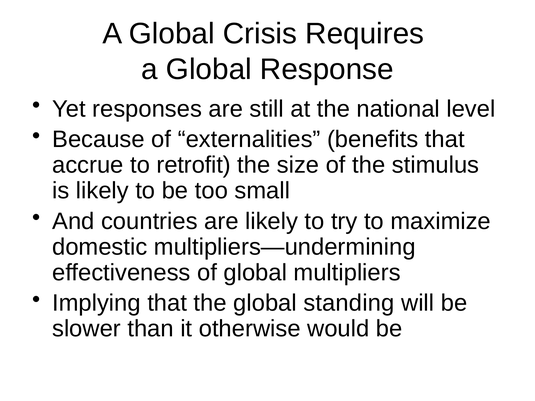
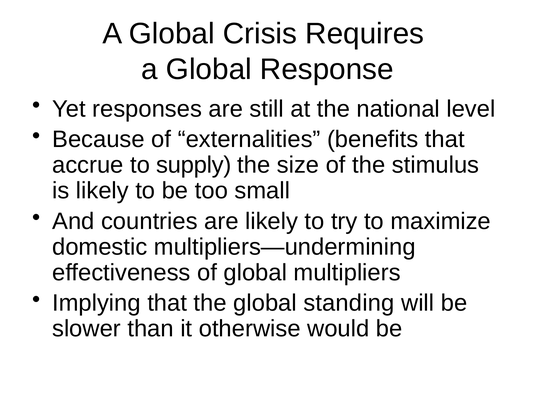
retrofit: retrofit -> supply (194, 165)
